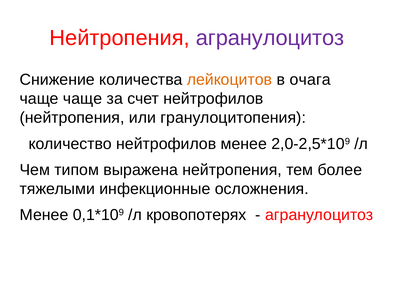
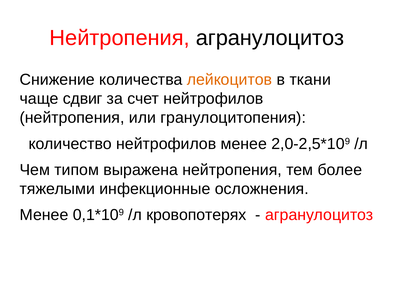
агранулоцитоз colour: purple -> black (270, 38)
очага: очага -> ткани (310, 80)
чаще чаще: чаще -> сдвиг (83, 99)
